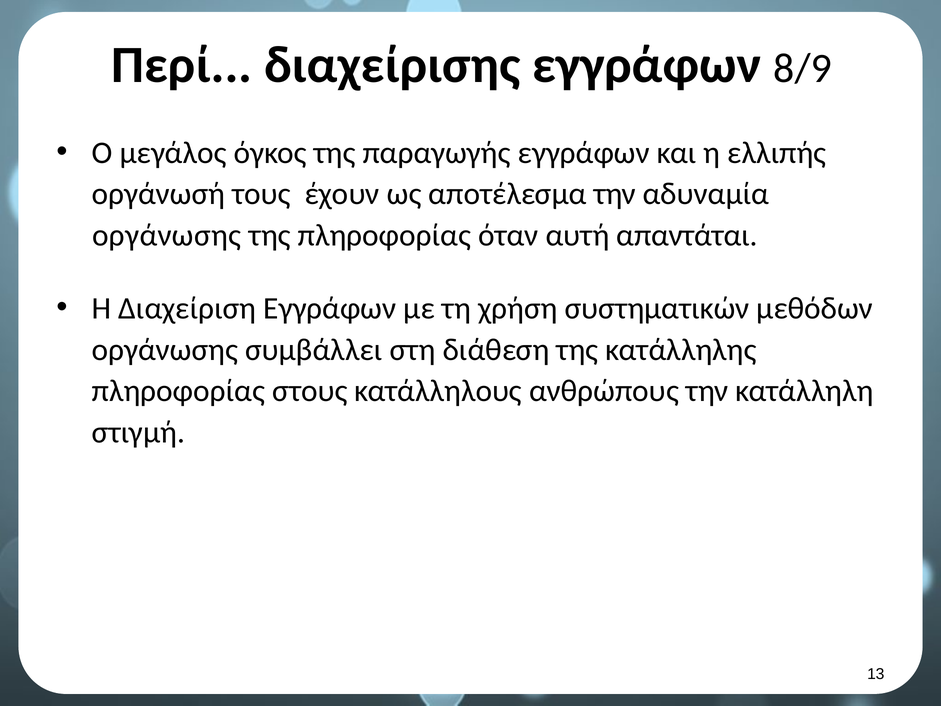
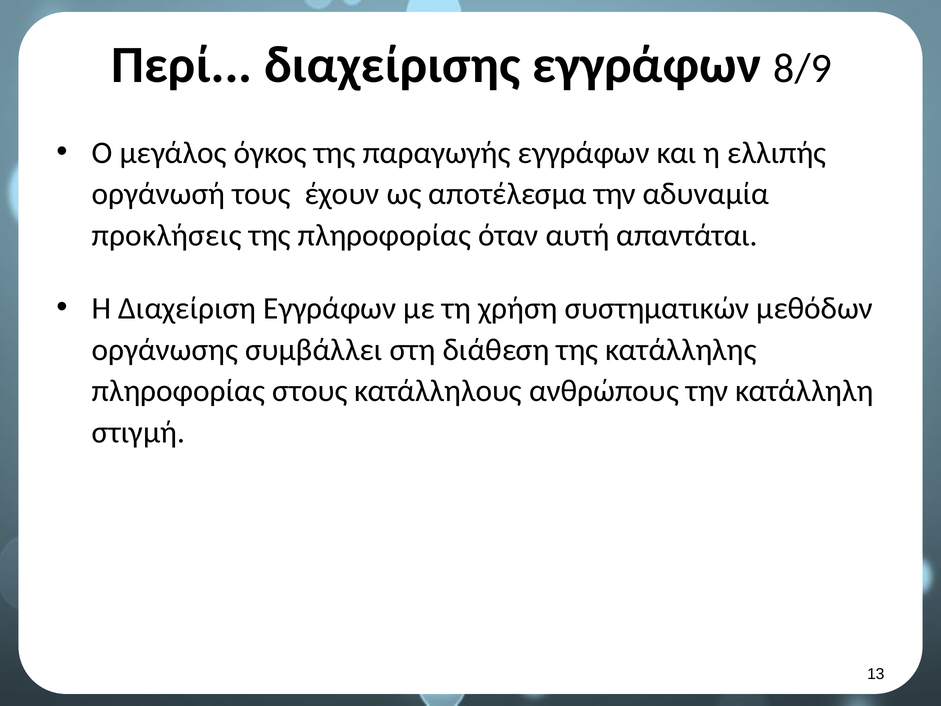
οργάνωσης: οργάνωσης -> προκλήσεις (167, 235)
